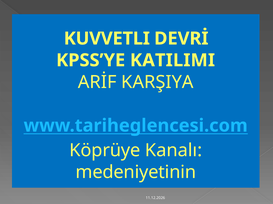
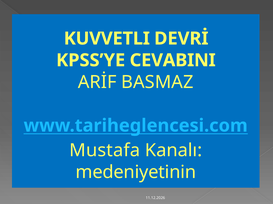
KATILIMI: KATILIMI -> CEVABINI (173, 61)
KARŞIYA: KARŞIYA -> BASMAZ (157, 82)
Köprüye: Köprüye -> Mustafa (105, 151)
